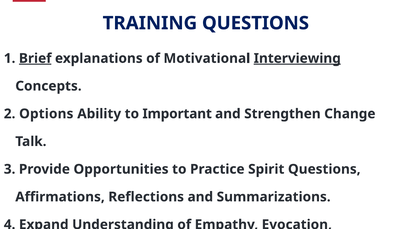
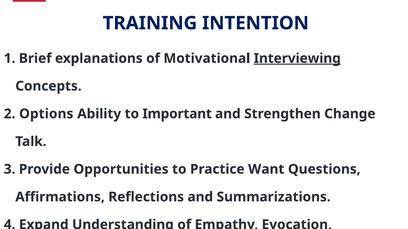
TRAINING QUESTIONS: QUESTIONS -> INTENTION (255, 23)
Brief underline: present -> none (35, 58)
Spirit: Spirit -> Want (266, 170)
